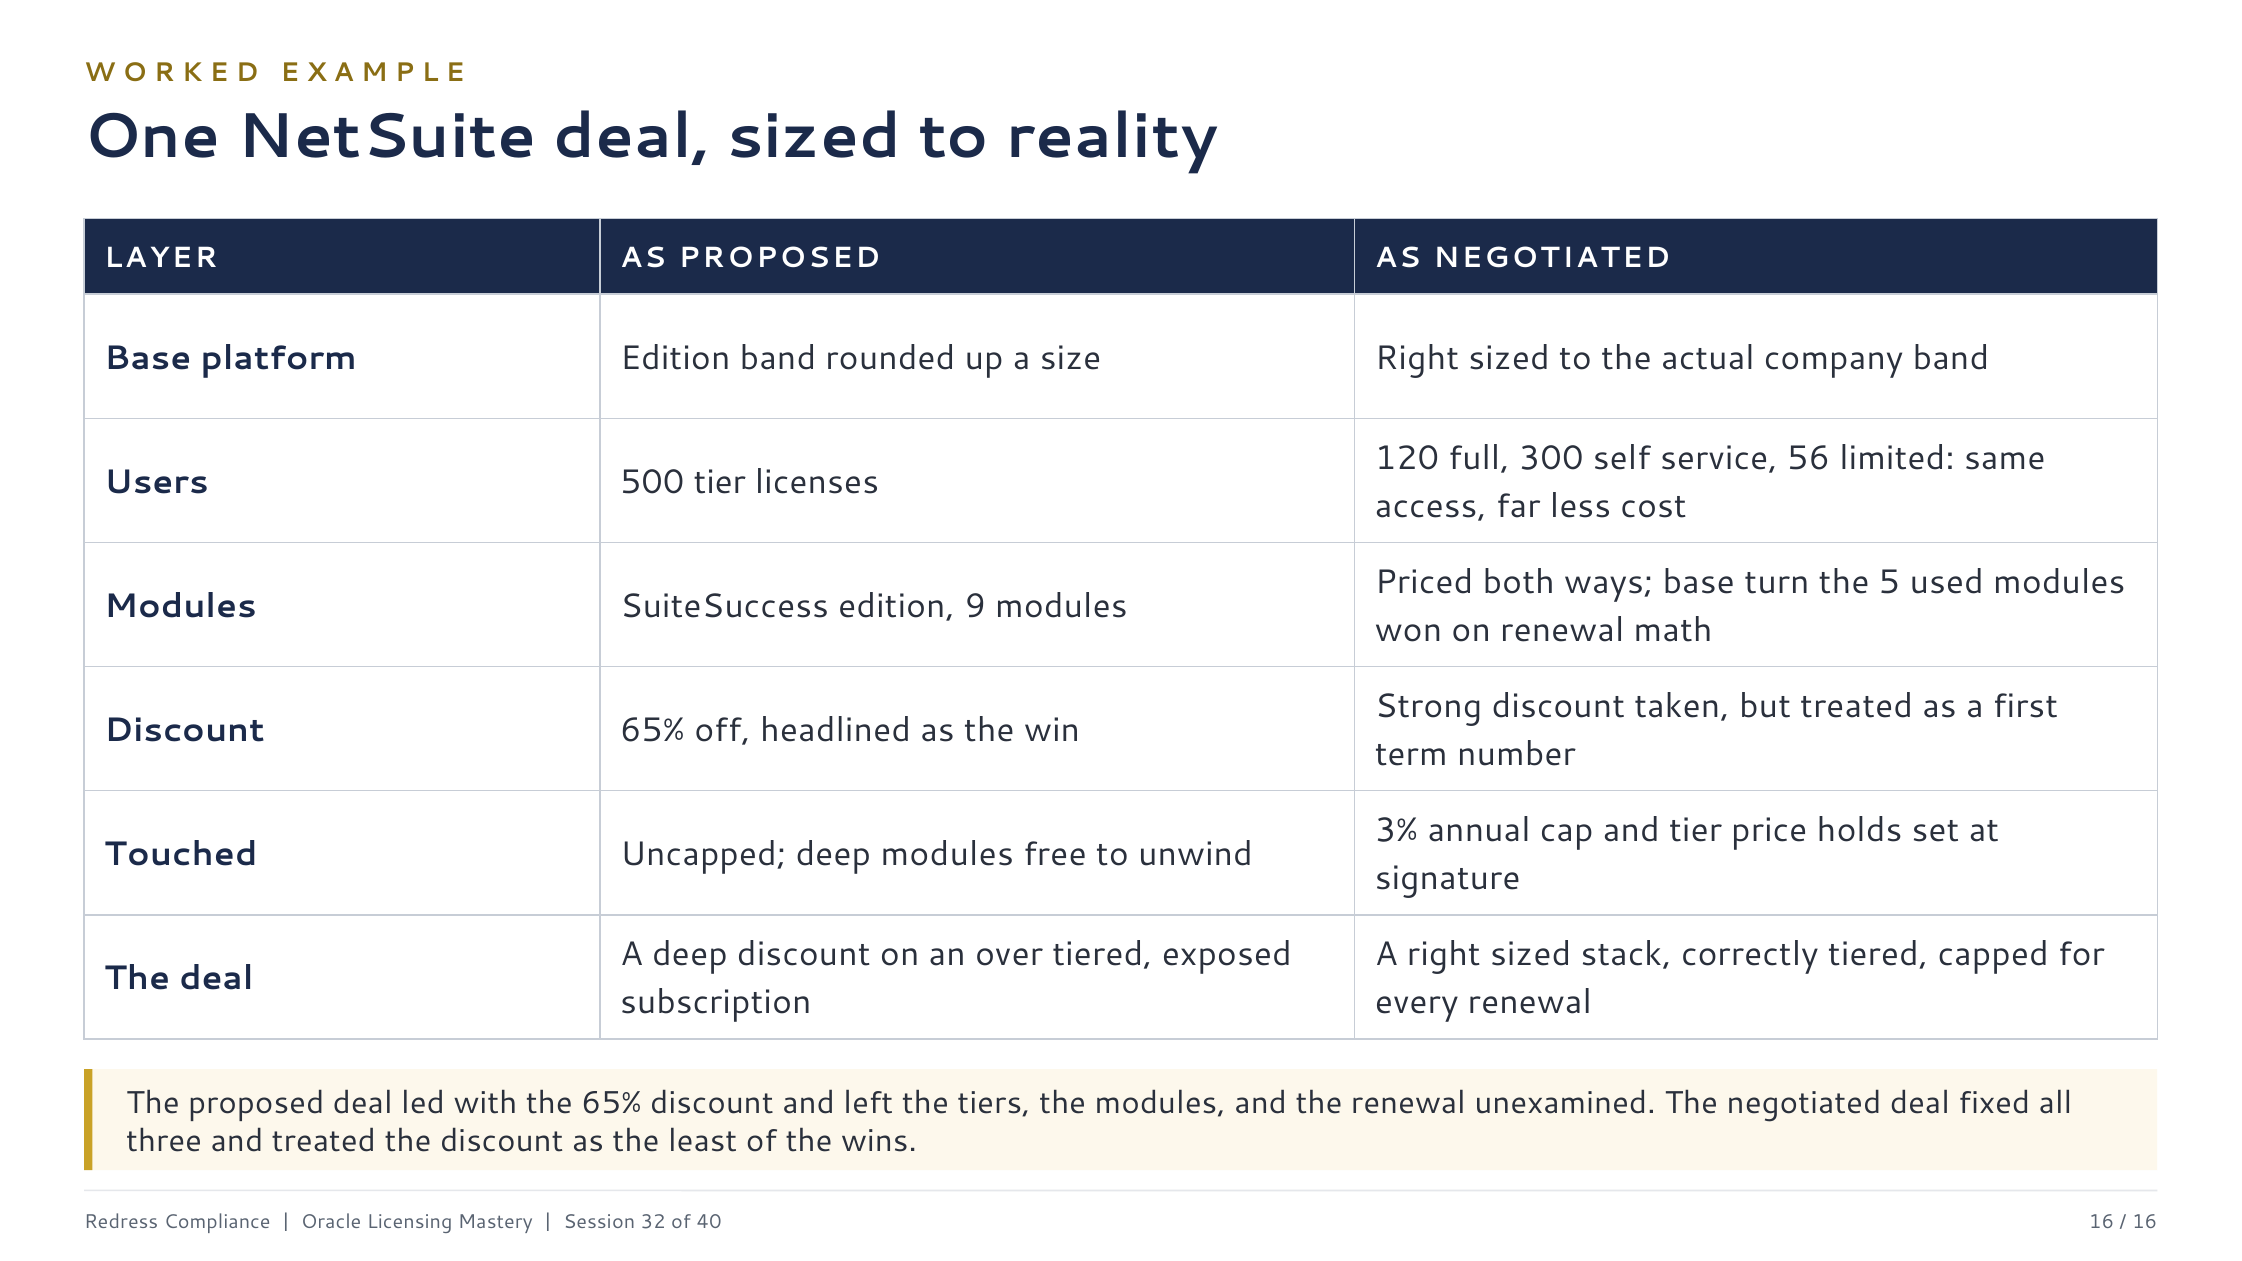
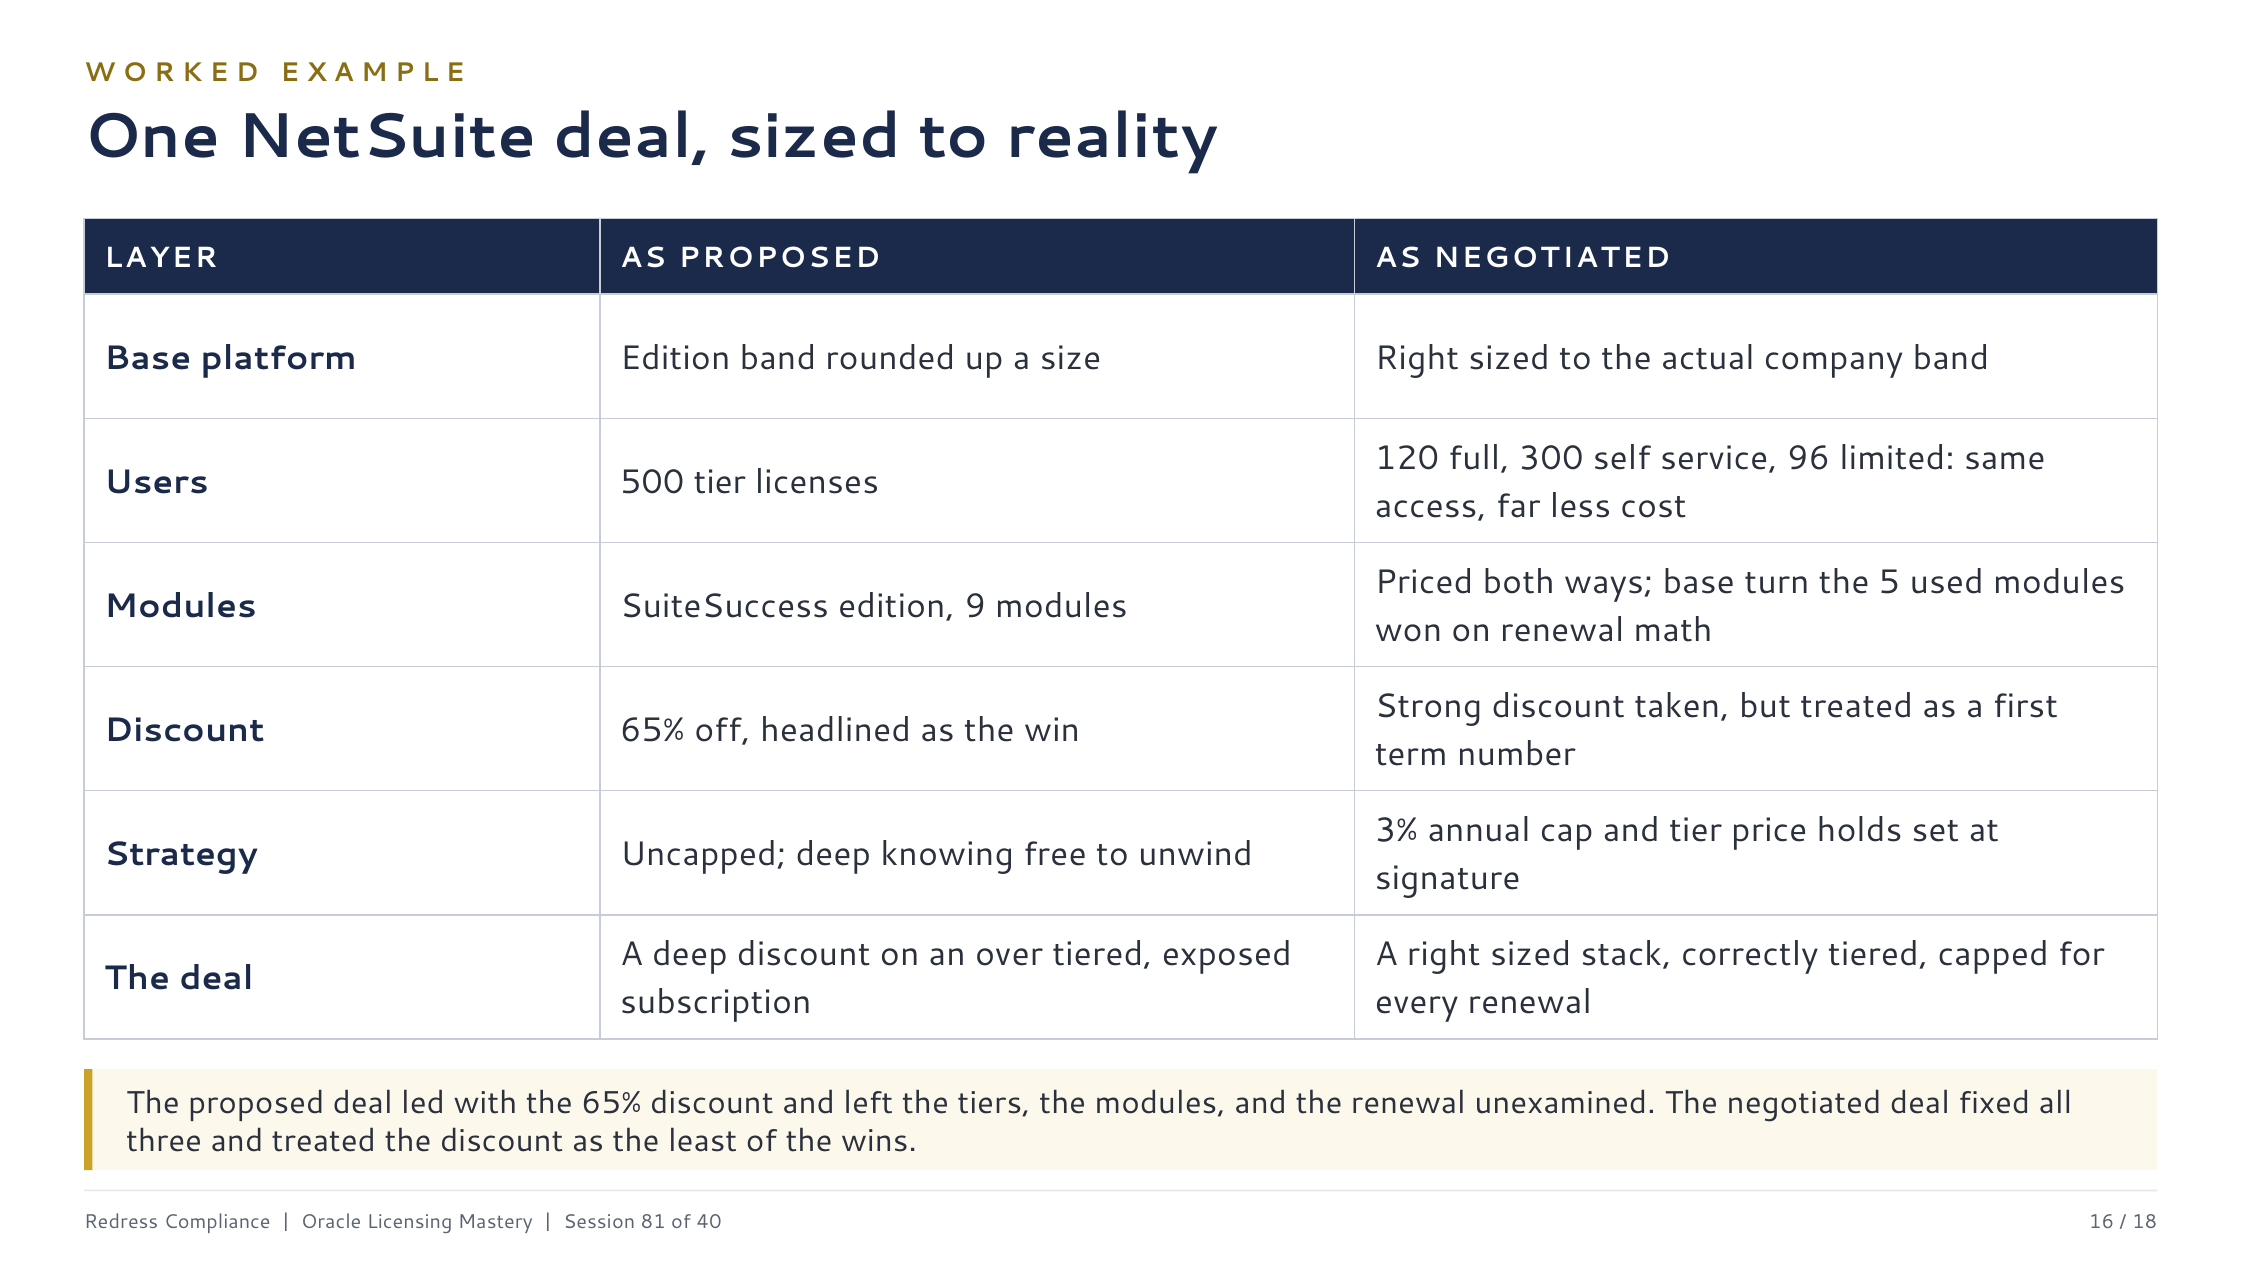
56: 56 -> 96 (1809, 458)
Touched: Touched -> Strategy (181, 855)
deep modules: modules -> knowing (947, 855)
32: 32 -> 81 (653, 1222)
16: 16 -> 18 (2145, 1222)
